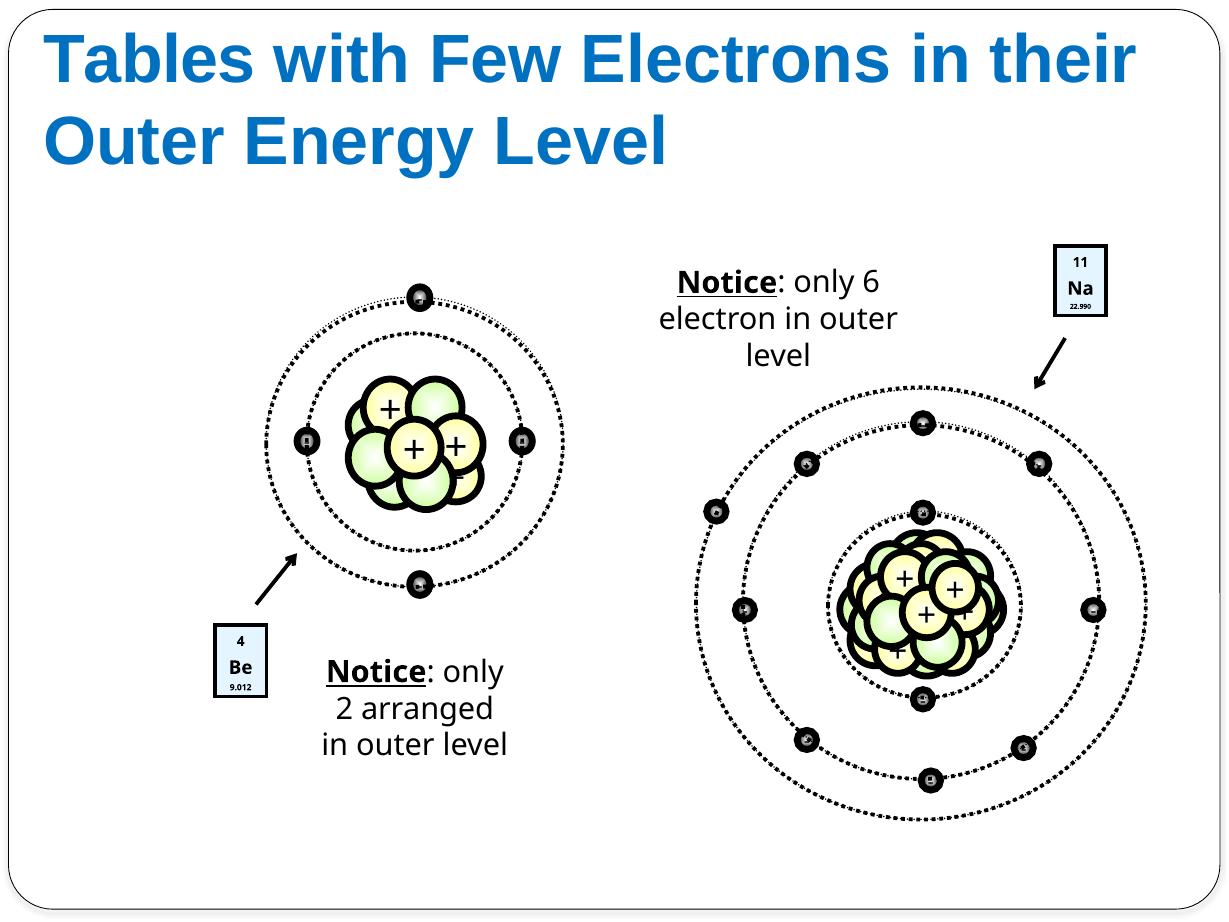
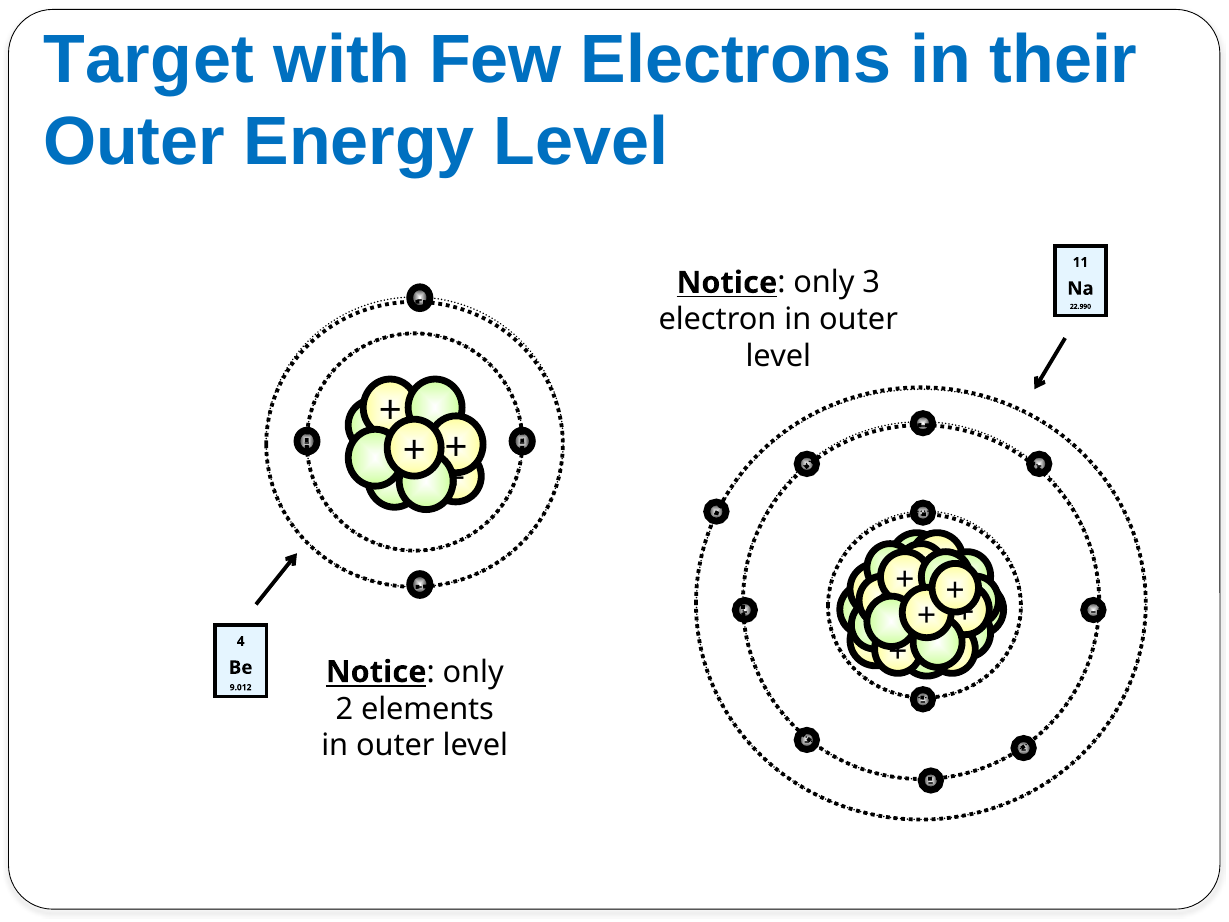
Tables: Tables -> Target (149, 60)
6: 6 -> 3 (871, 283)
arranged: arranged -> elements (427, 709)
